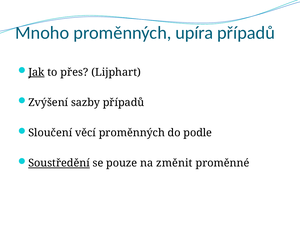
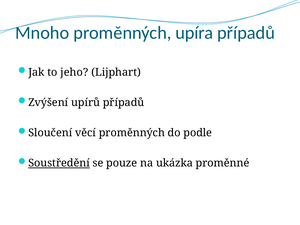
Jak underline: present -> none (36, 72)
přes: přes -> jeho (74, 72)
sazby: sazby -> upírů (86, 103)
změnit: změnit -> ukázka (174, 163)
